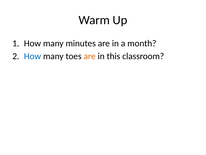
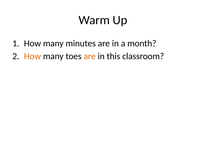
How colour: blue -> orange (32, 56)
